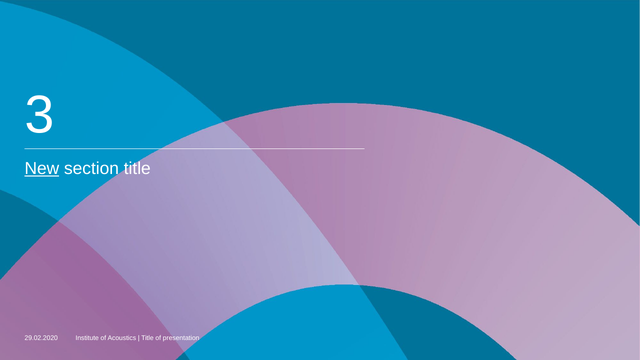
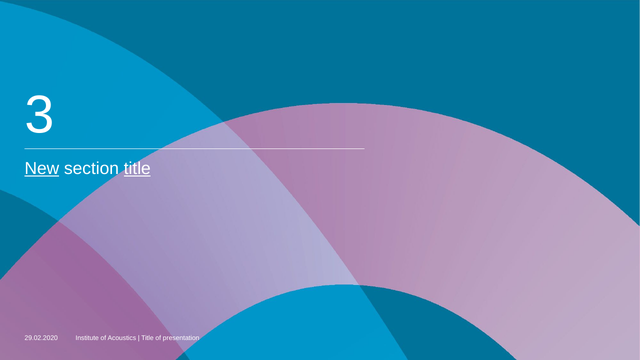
title underline: none -> present (137, 169)
